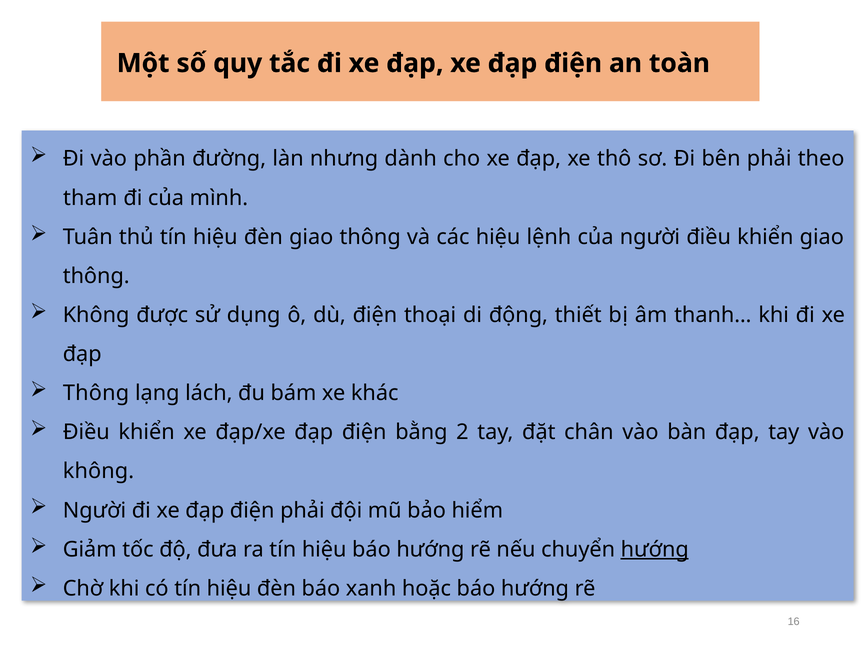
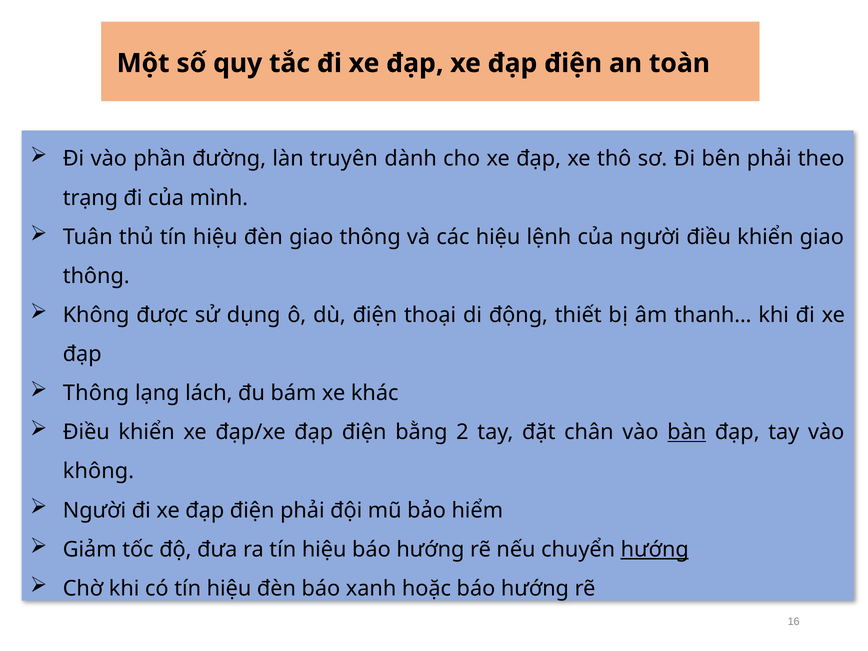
nhưng: nhưng -> truyên (344, 159)
tham: tham -> trạng (90, 198)
bàn underline: none -> present (687, 432)
